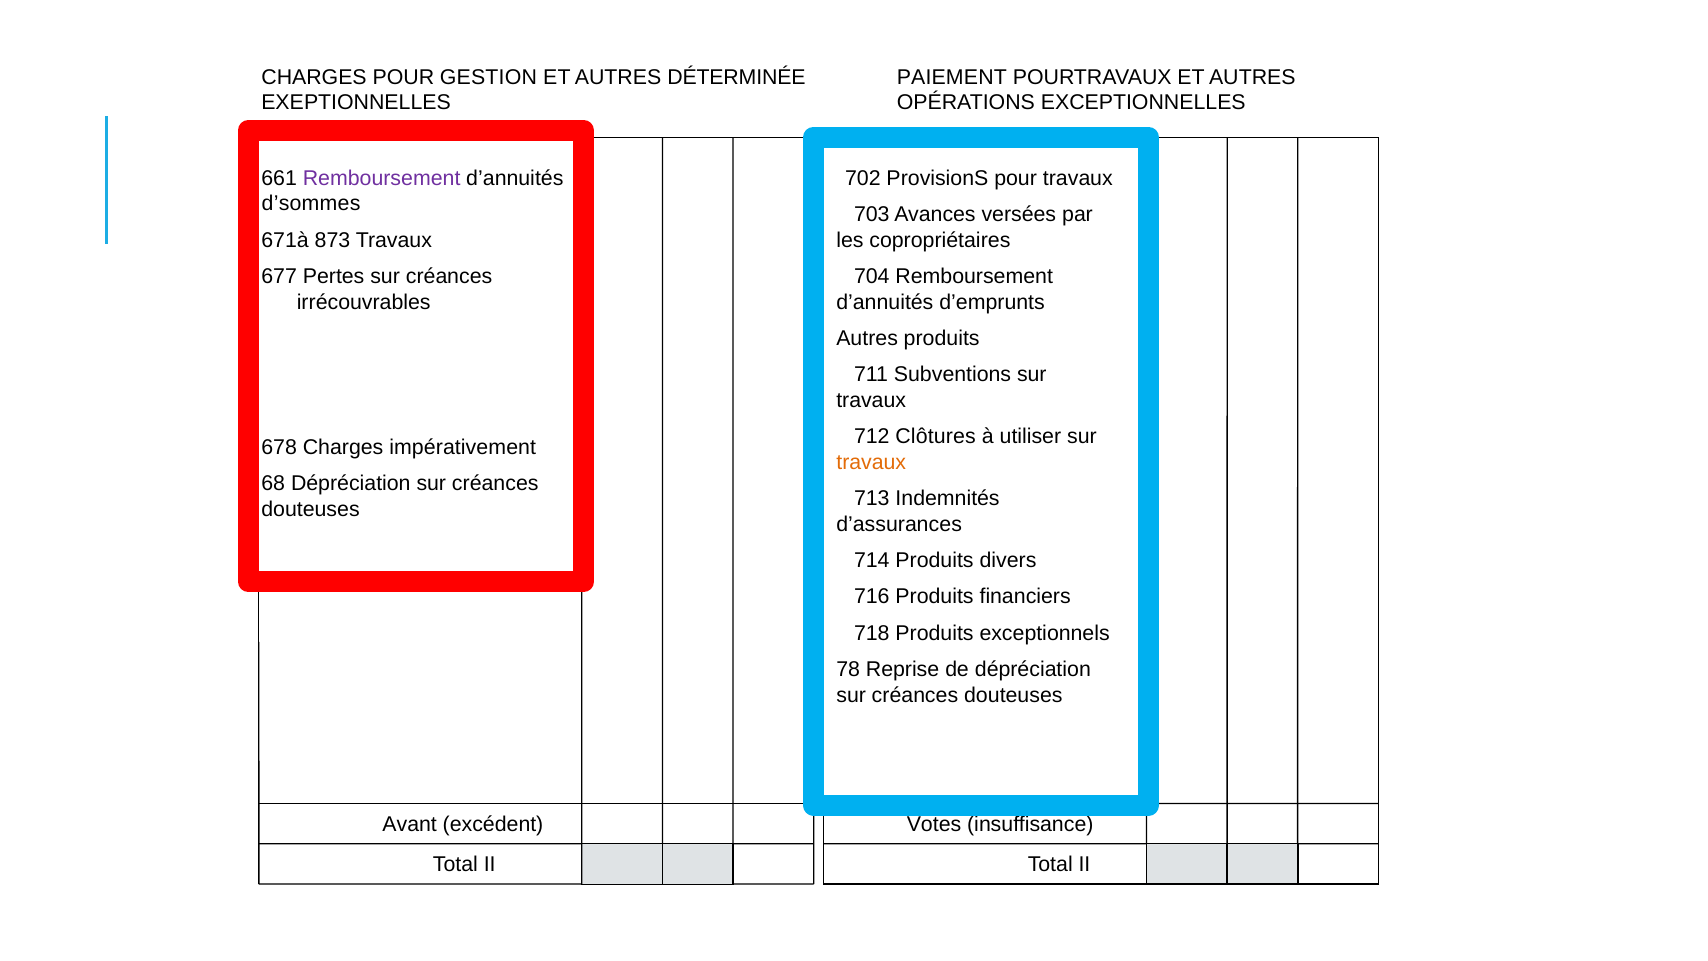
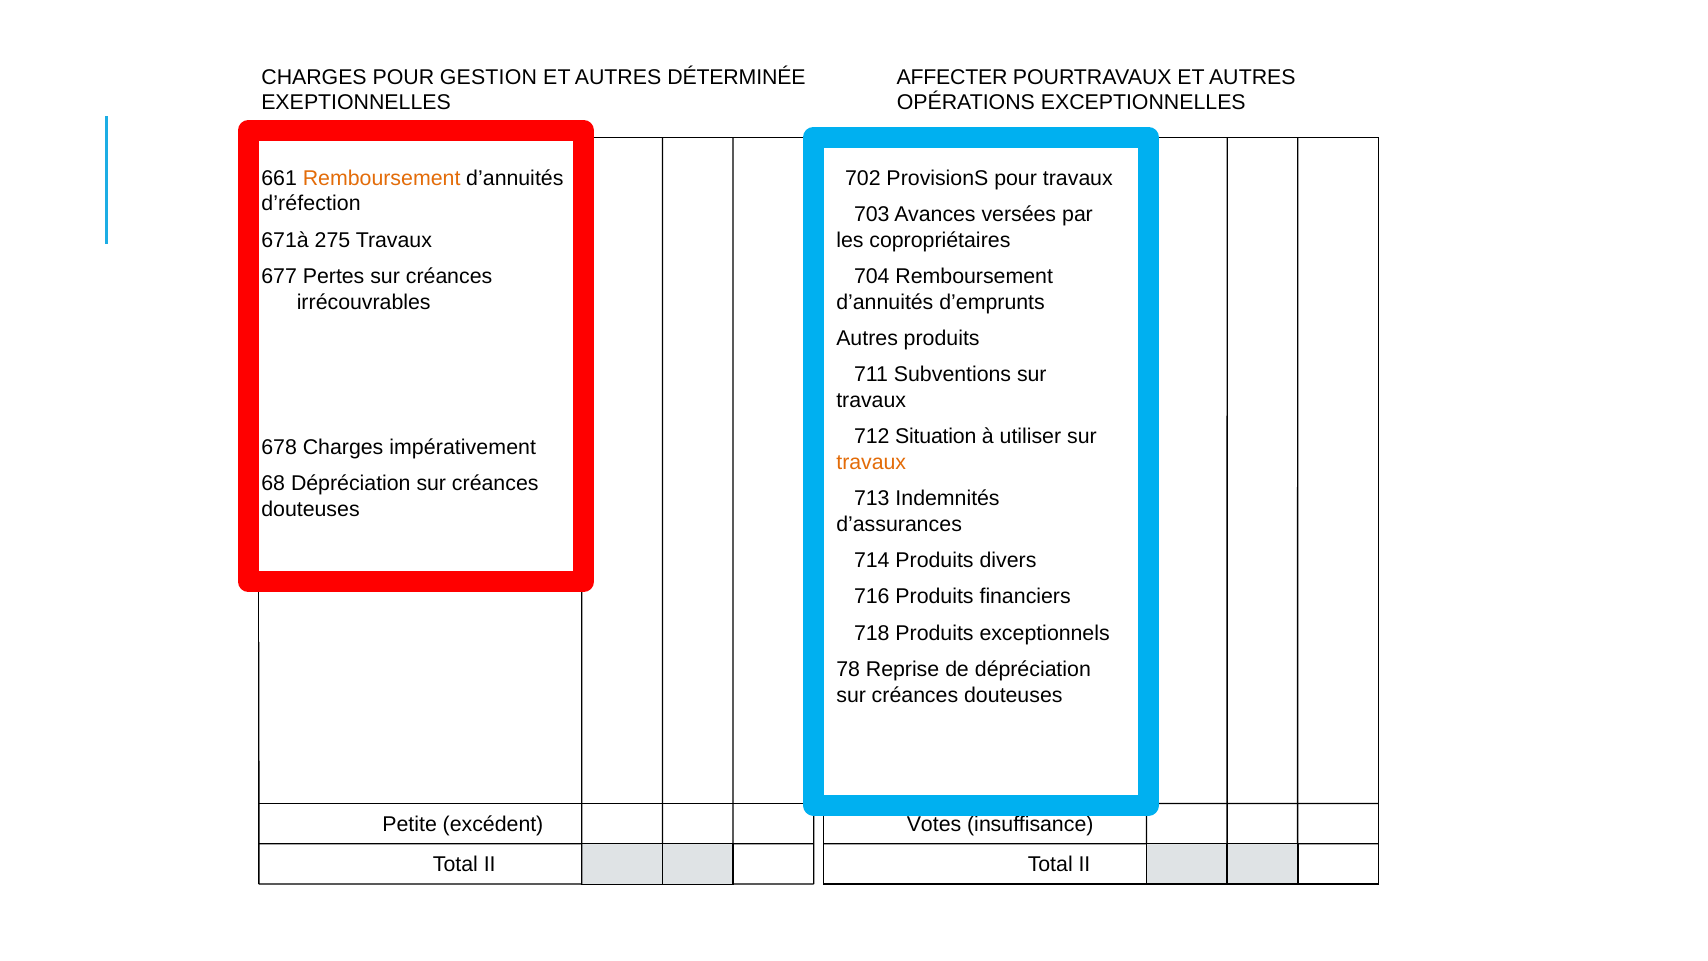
PAIEMENT: PAIEMENT -> AFFECTER (952, 77)
Remboursement colour: purple -> orange (382, 178)
d’sommes: d’sommes -> d’réfection (311, 204)
873: 873 -> 275 (332, 240)
Clôtures: Clôtures -> Situation (936, 437)
Avant: Avant -> Petite (410, 824)
